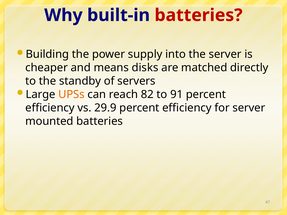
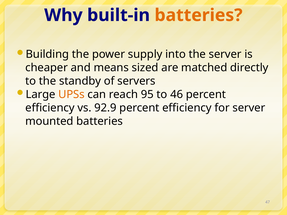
batteries colour: red -> orange (199, 15)
disks: disks -> sized (145, 68)
82: 82 -> 95 (147, 95)
91: 91 -> 46 (177, 95)
29.9: 29.9 -> 92.9 (105, 108)
